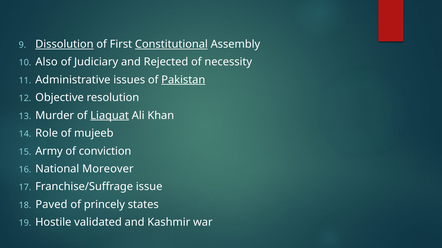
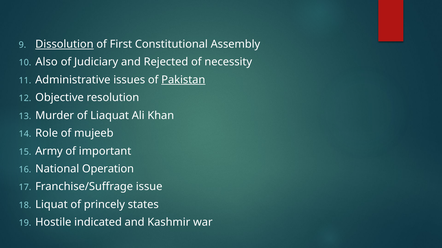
Constitutional underline: present -> none (171, 44)
Liaquat underline: present -> none (110, 116)
conviction: conviction -> important (105, 151)
Moreover: Moreover -> Operation (108, 169)
Paved: Paved -> Liquat (51, 205)
validated: validated -> indicated (98, 223)
